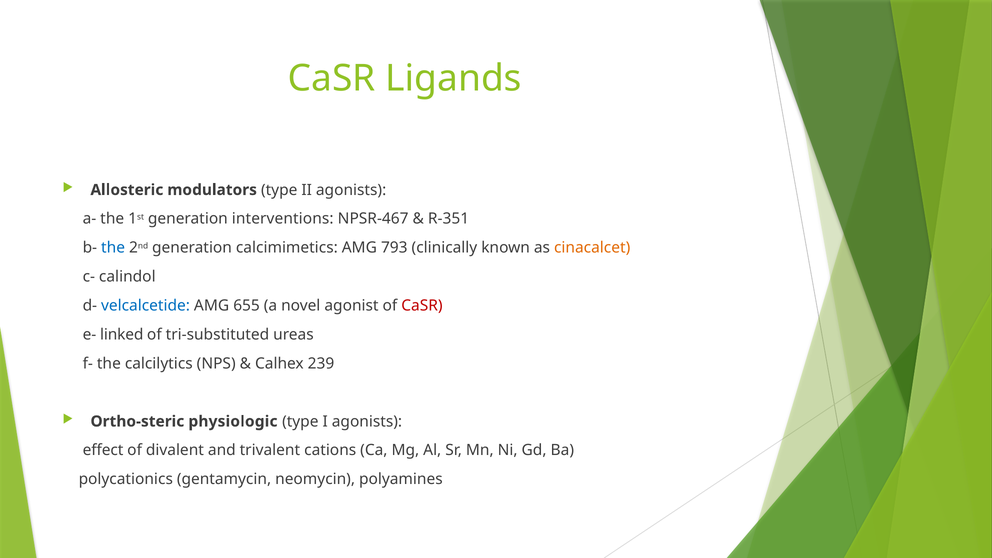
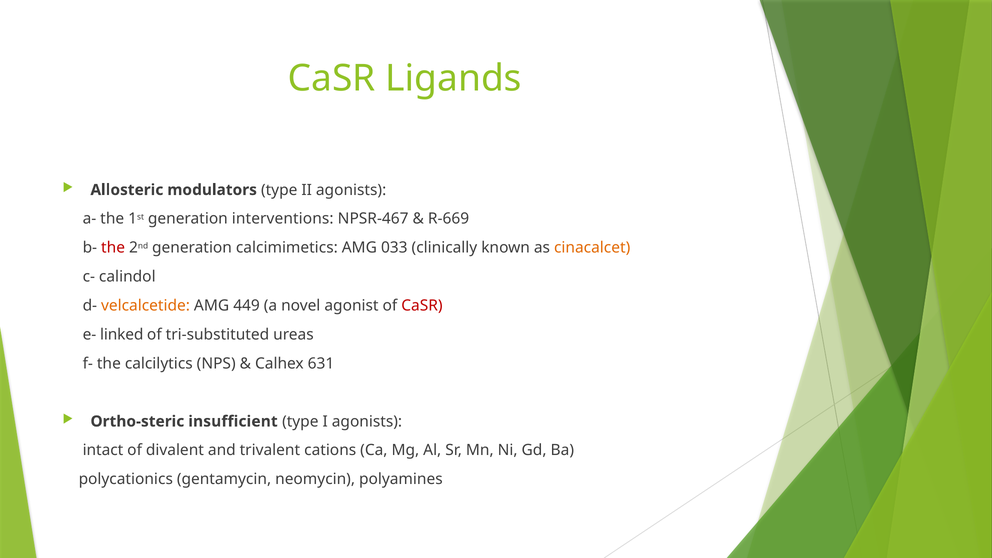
R-351: R-351 -> R-669 (449, 219)
the colour: blue -> red (113, 248)
793: 793 -> 033 (394, 248)
velcalcetide colour: blue -> orange (146, 306)
655: 655 -> 449 (247, 306)
239: 239 -> 631 (321, 364)
physiologic: physiologic -> insufficient (233, 421)
effect: effect -> intact (103, 450)
